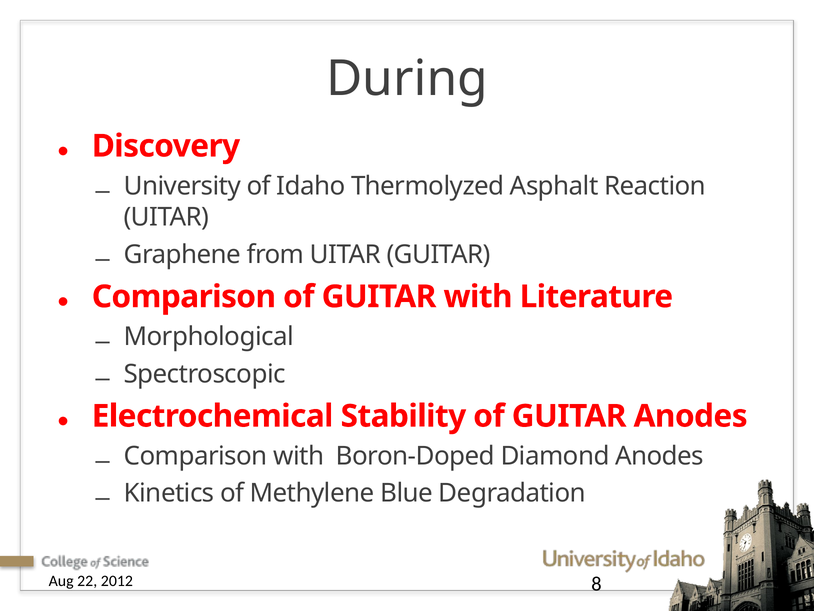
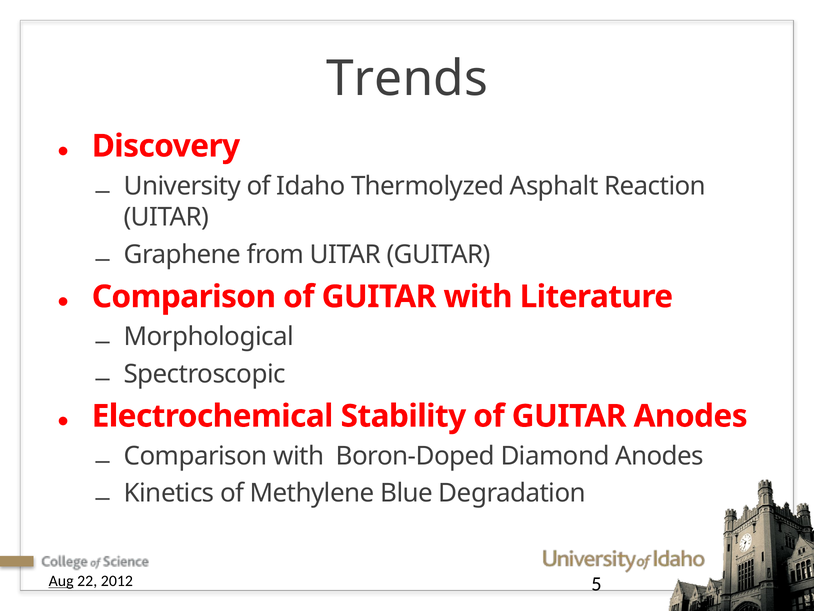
During: During -> Trends (407, 79)
Aug underline: none -> present (61, 580)
8: 8 -> 5 (597, 583)
